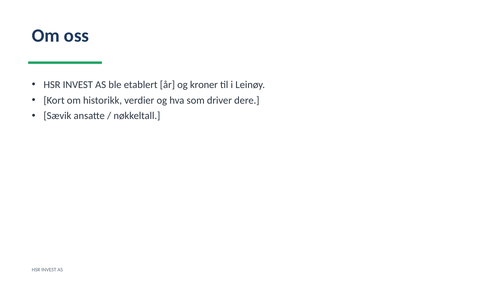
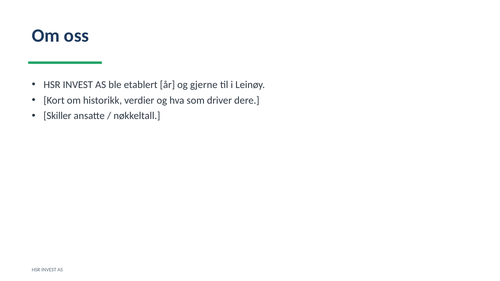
kroner: kroner -> gjerne (204, 85)
Sævik: Sævik -> Skiller (57, 116)
